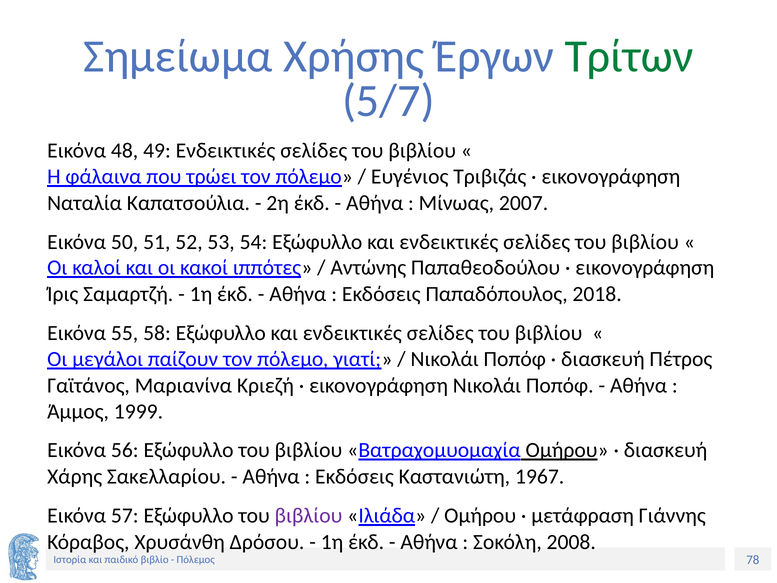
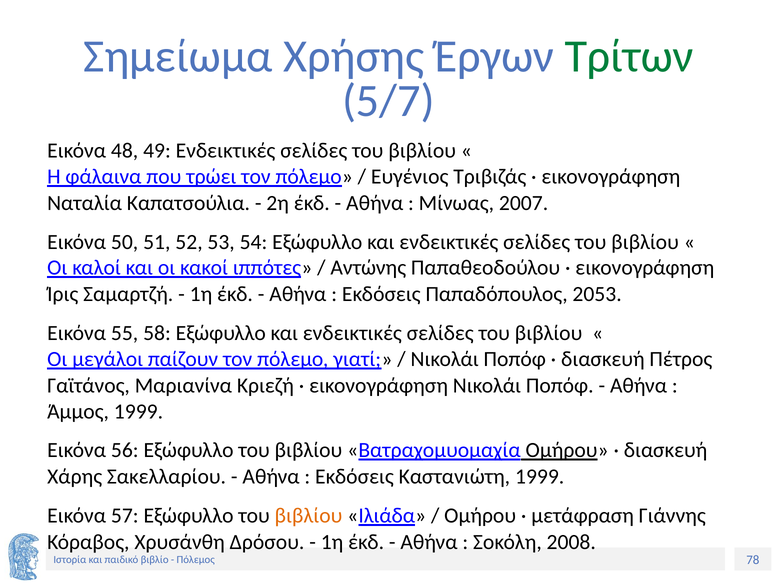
2018: 2018 -> 2053 (597, 294)
Καστανιώτη 1967: 1967 -> 1999 (540, 477)
βιβλίου colour: purple -> orange (308, 515)
